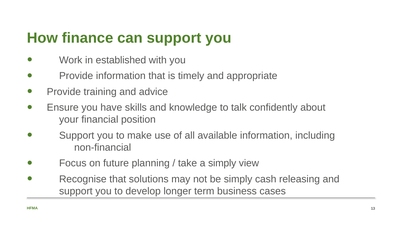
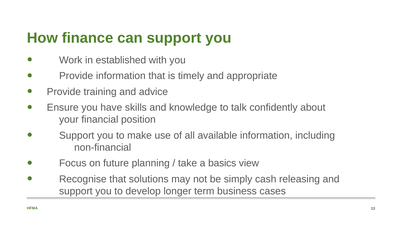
a simply: simply -> basics (222, 163)
